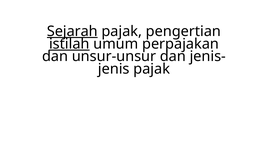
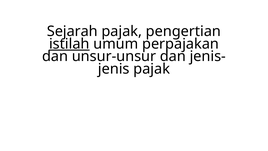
Sejarah underline: present -> none (72, 31)
